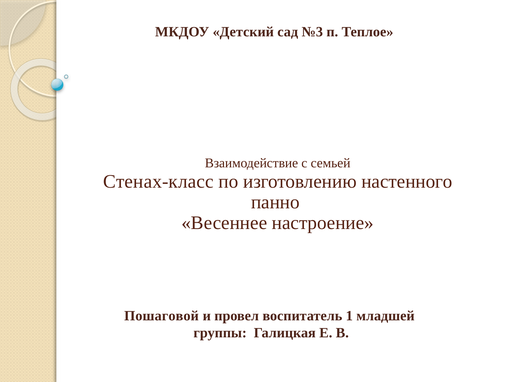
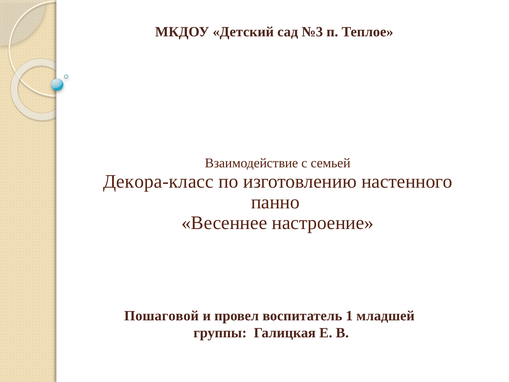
Стенах-класс: Стенах-класс -> Декора-класс (158, 181)
